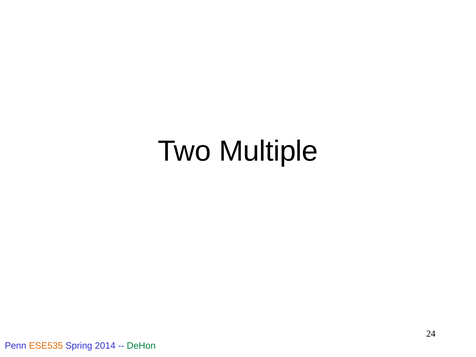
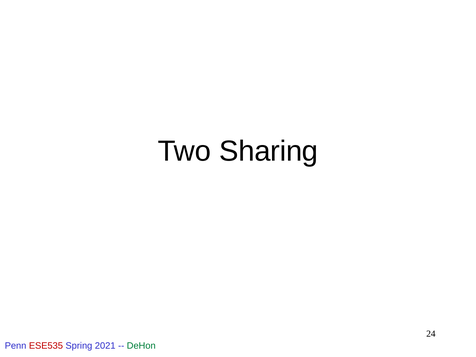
Multiple: Multiple -> Sharing (269, 151)
ESE535 colour: orange -> red (46, 346)
2014: 2014 -> 2021 (105, 346)
